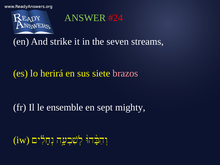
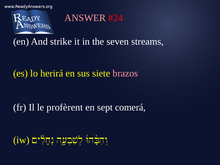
ANSWER colour: light green -> pink (85, 18)
ensemble: ensemble -> profèrent (65, 107)
mighty: mighty -> comerá (130, 107)
